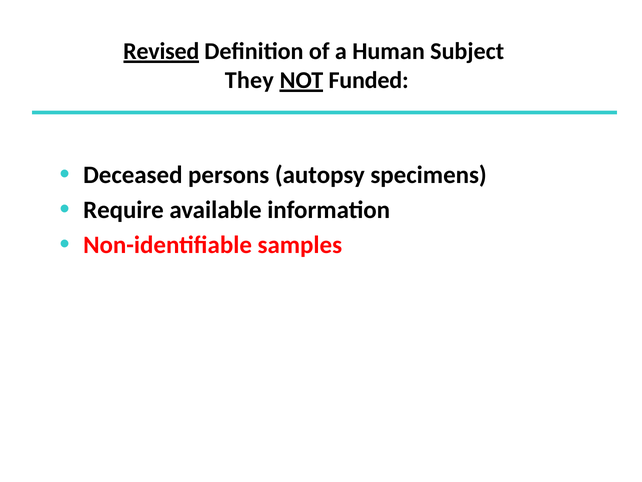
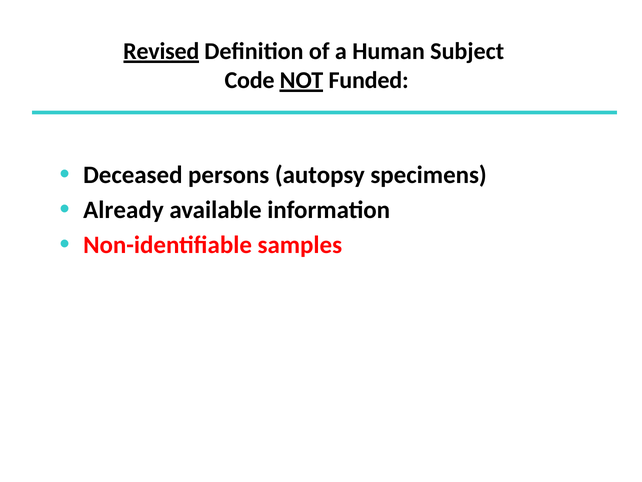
They: They -> Code (250, 80)
Require: Require -> Already (123, 210)
